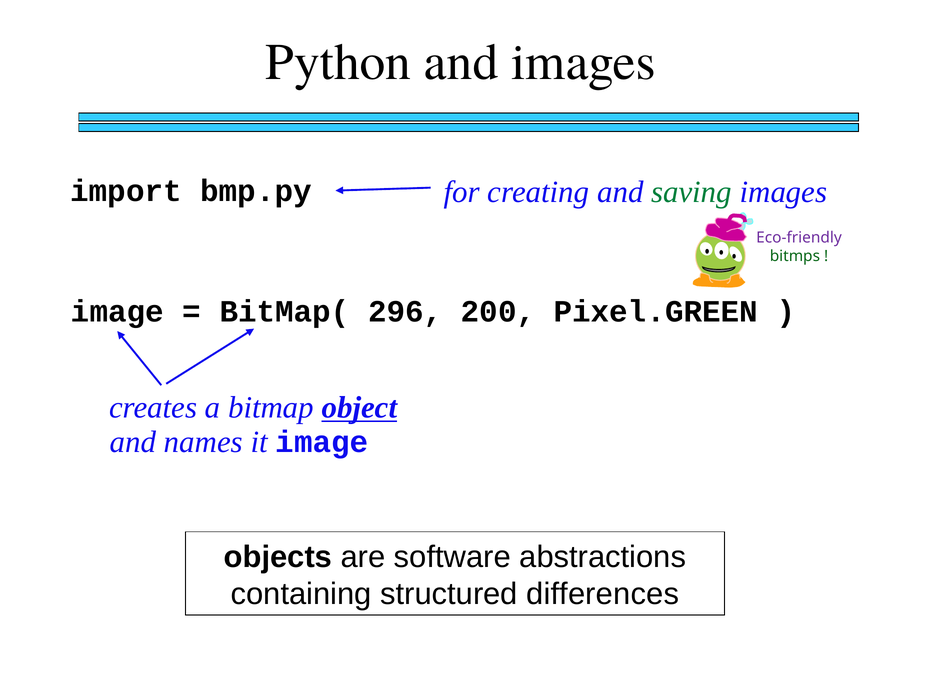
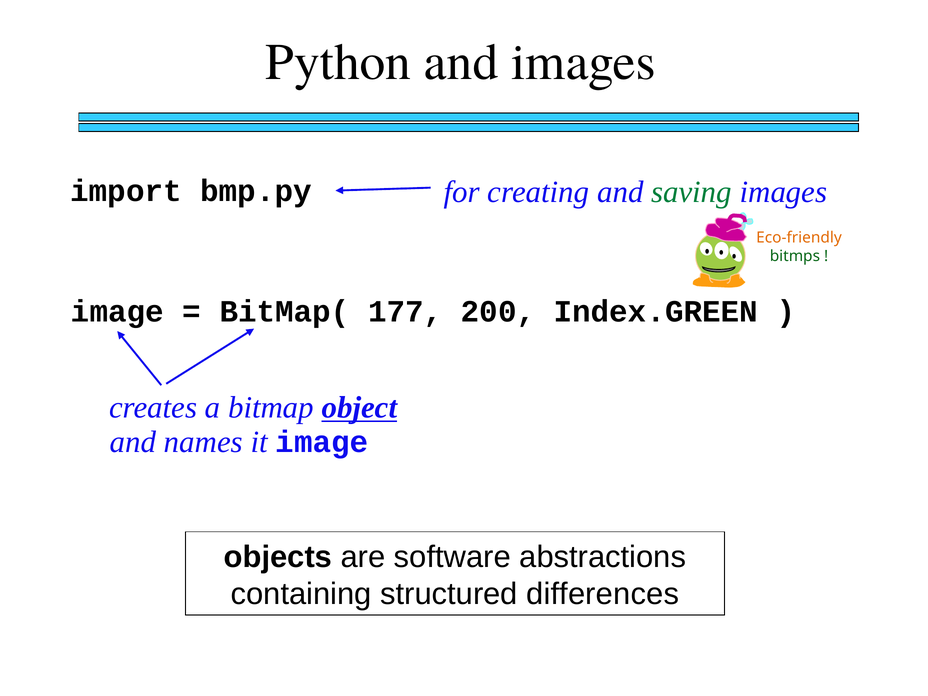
Eco-friendly colour: purple -> orange (799, 238)
296: 296 -> 177 (405, 311)
Pixel.GREEN: Pixel.GREEN -> Index.GREEN (656, 311)
